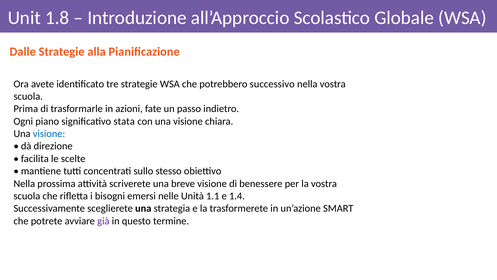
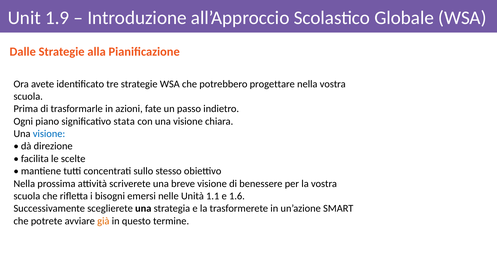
1.8: 1.8 -> 1.9 (57, 18)
successivo: successivo -> progettare (272, 84)
1.4: 1.4 -> 1.6 (237, 196)
già colour: purple -> orange (103, 221)
